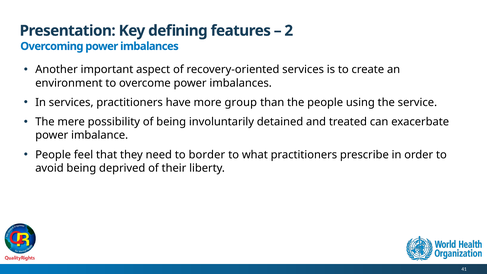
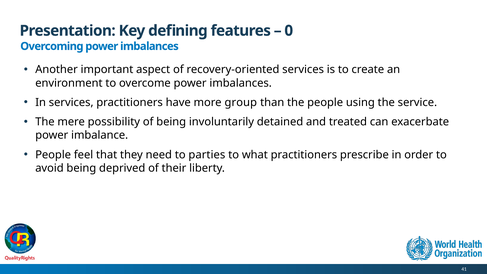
2: 2 -> 0 (289, 31)
border: border -> parties (207, 155)
